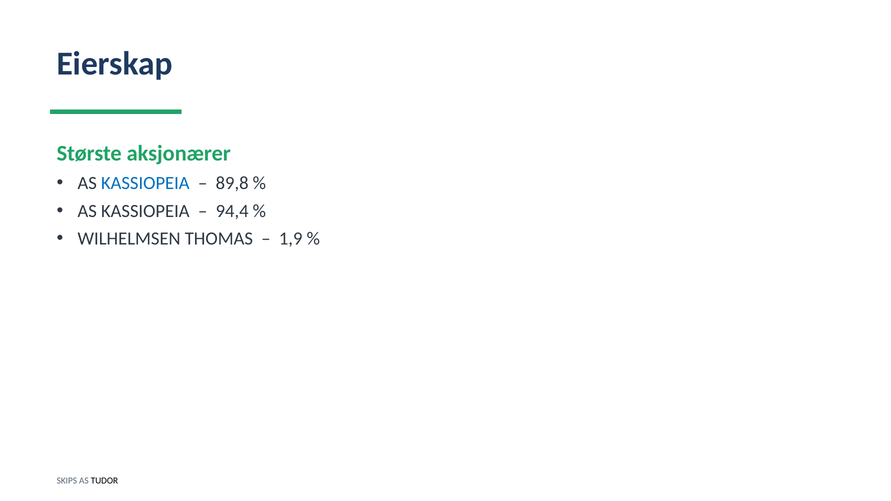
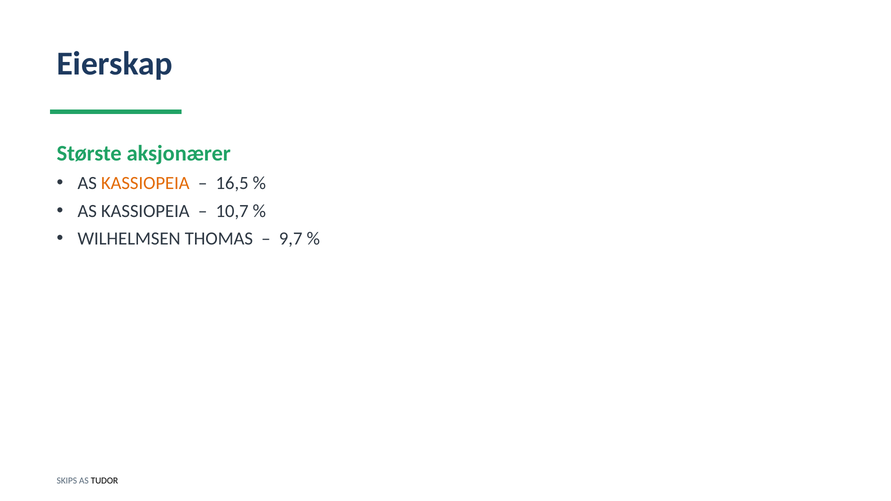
KASSIOPEIA colour: blue -> orange (145, 183)
89,8: 89,8 -> 16,5 (232, 183)
94,4: 94,4 -> 10,7 (232, 211)
1,9: 1,9 -> 9,7 (291, 239)
